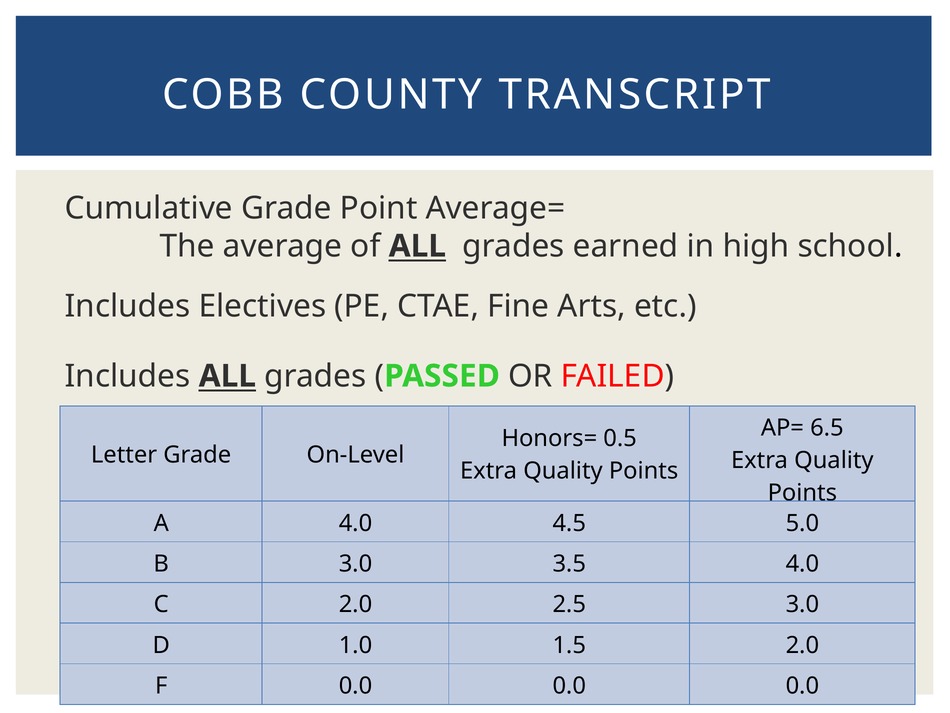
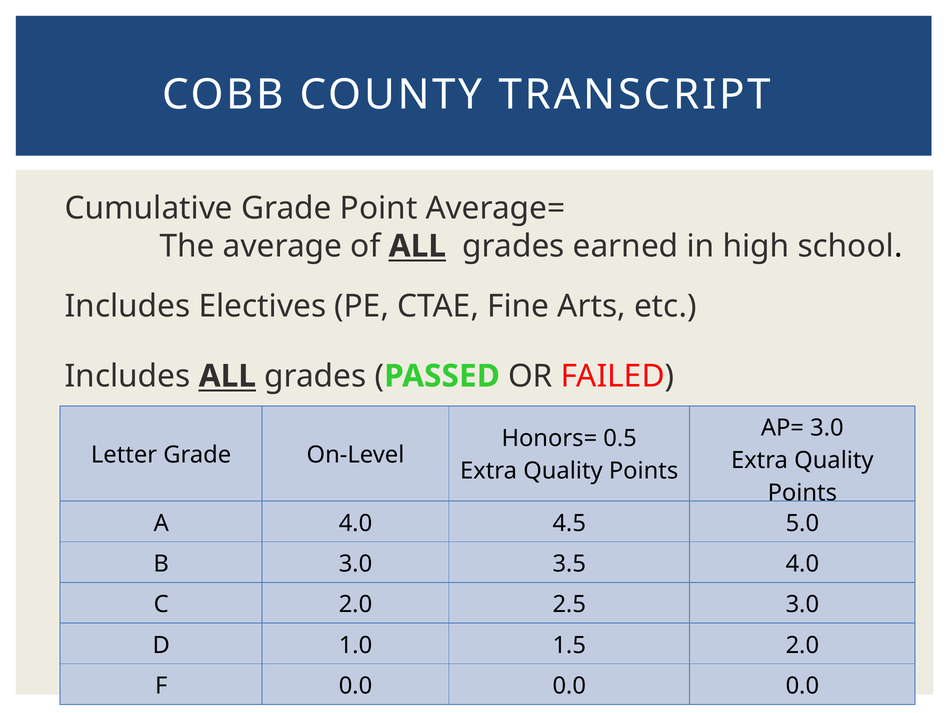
AP= 6.5: 6.5 -> 3.0 (827, 428)
